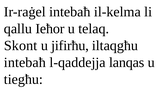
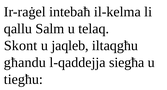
Ieħor: Ieħor -> Salm (50, 29)
jifirħu: jifirħu -> jaqleb (70, 45)
intebaħ: intebaħ -> għandu (25, 62)
lanqas: lanqas -> siegħa (127, 62)
